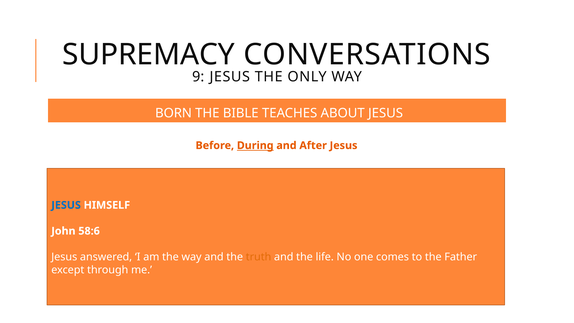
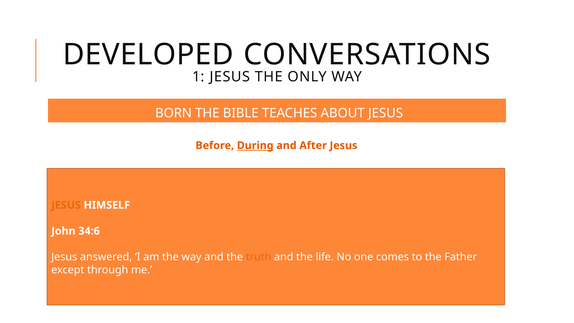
SUPREMACY: SUPREMACY -> DEVELOPED (148, 55)
9: 9 -> 1 (198, 77)
JESUS colour: blue -> orange (66, 205)
58:6: 58:6 -> 34:6 (89, 231)
